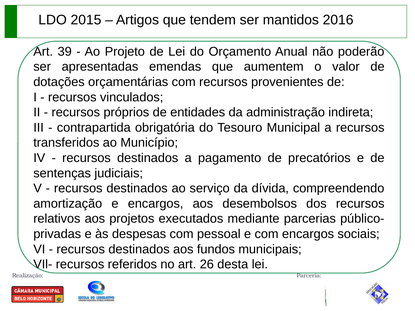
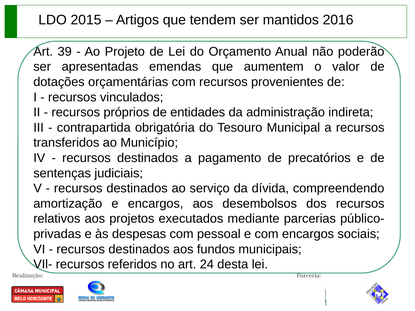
26: 26 -> 24 (207, 265)
